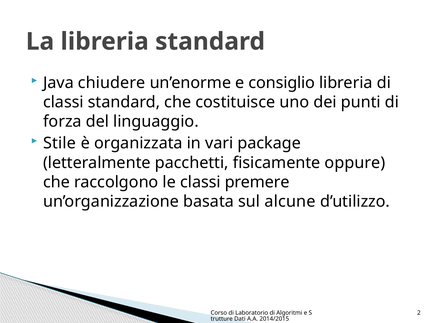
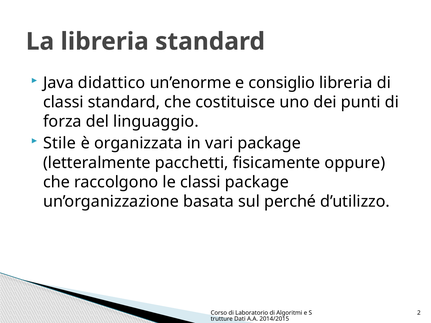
chiudere: chiudere -> didattico (112, 83)
classi premere: premere -> package (257, 182)
alcune: alcune -> perché (290, 202)
